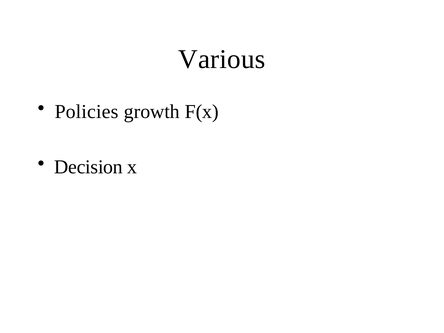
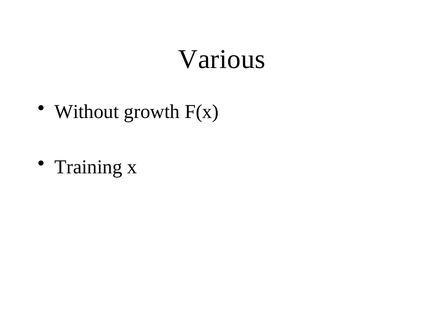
Policies: Policies -> Without (87, 112)
Decision: Decision -> Training (88, 167)
